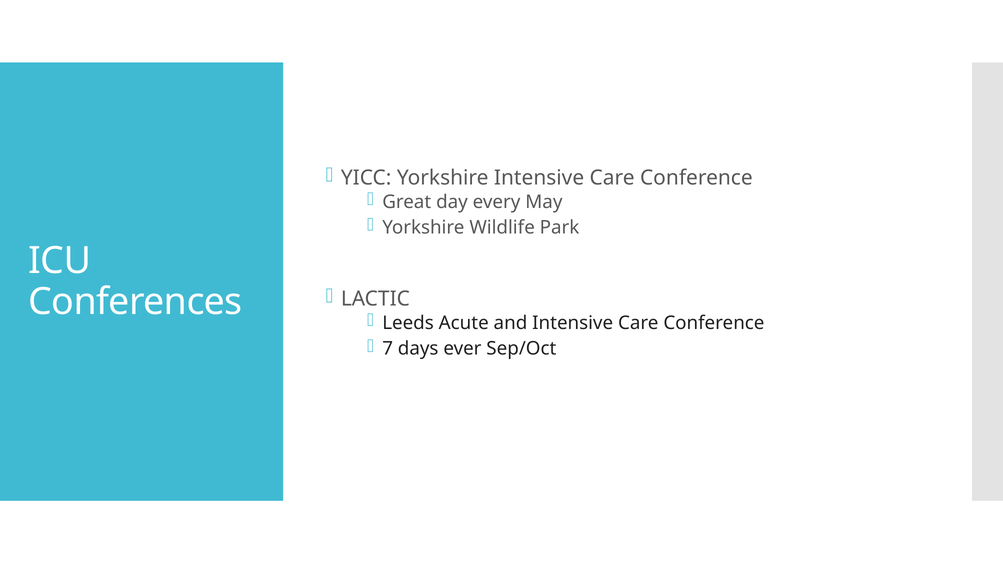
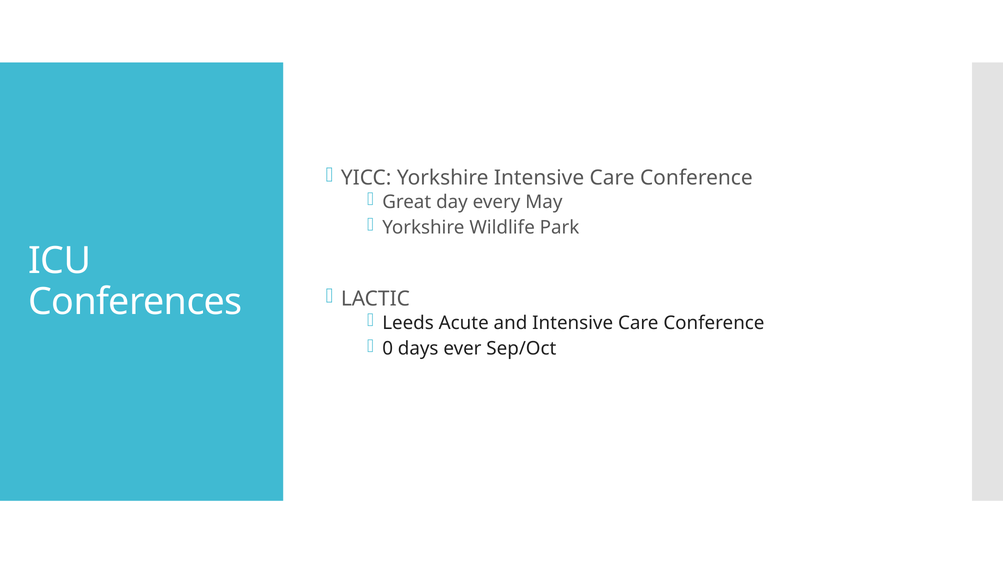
7: 7 -> 0 (388, 349)
